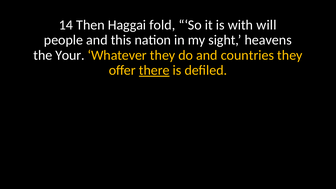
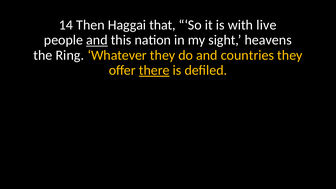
fold: fold -> that (162, 25)
will: will -> live (266, 25)
and underline: none -> present (97, 40)
Your: Your -> Ring (70, 55)
